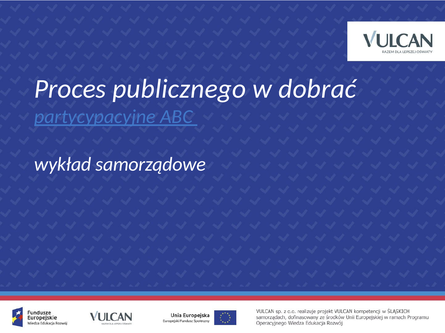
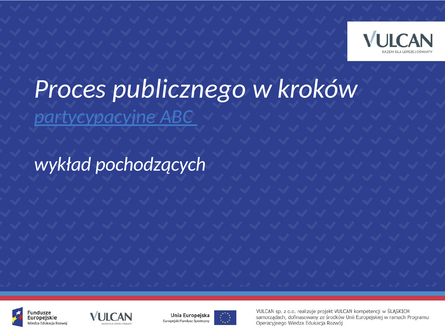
dobrać: dobrać -> kroków (318, 89)
samorządowe: samorządowe -> pochodzących (151, 165)
